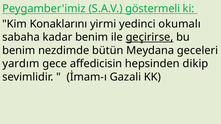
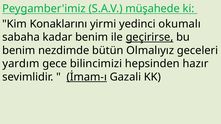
göstermeli: göstermeli -> müşahede (153, 9)
Meydana: Meydana -> Olmalıyız (150, 51)
affedicisin: affedicisin -> bilincimizi (96, 64)
dikip: dikip -> hazır (195, 64)
İmam-ı underline: none -> present (87, 77)
